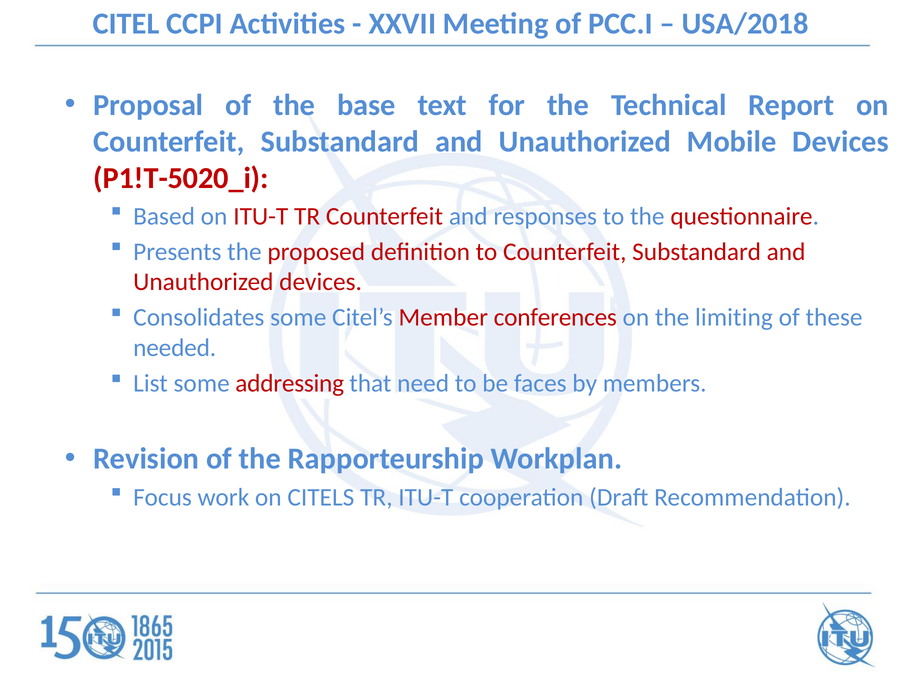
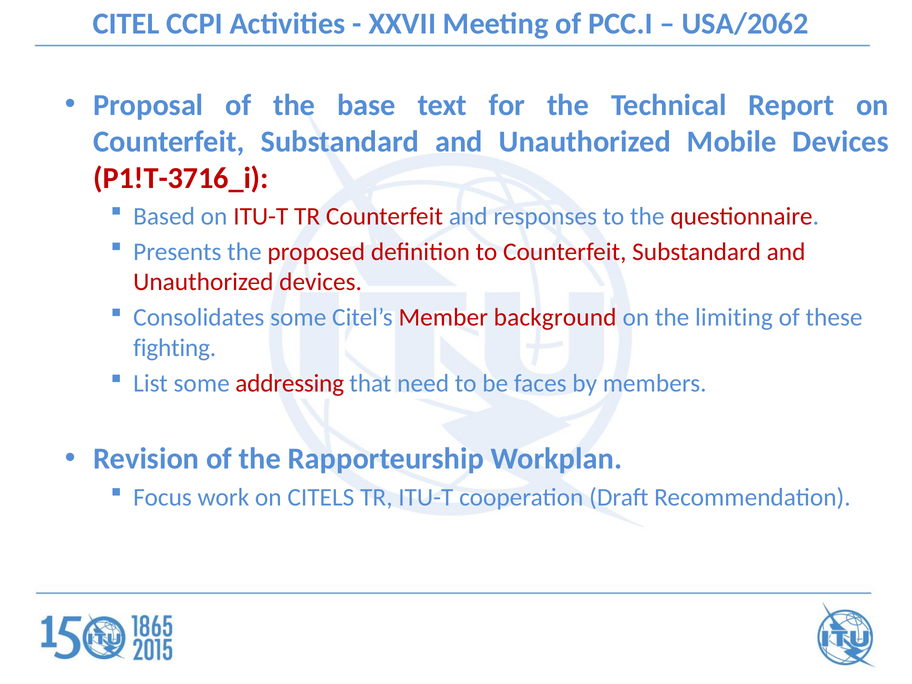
USA/2018: USA/2018 -> USA/2062 (745, 24)
P1!T-5020_i: P1!T-5020_i -> P1!T-3716_i (181, 178)
conferences: conferences -> background (555, 318)
needed: needed -> fighting (175, 348)
